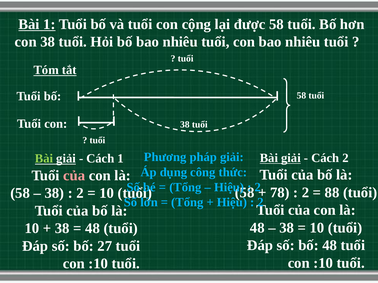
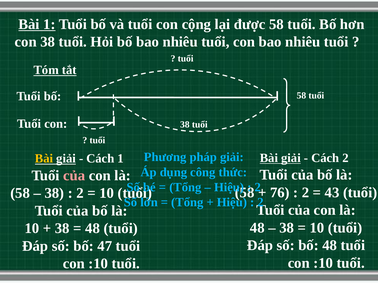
Bài colour: light green -> yellow (44, 159)
78: 78 -> 76 (280, 193)
88: 88 -> 43 (332, 193)
27: 27 -> 47 (105, 246)
